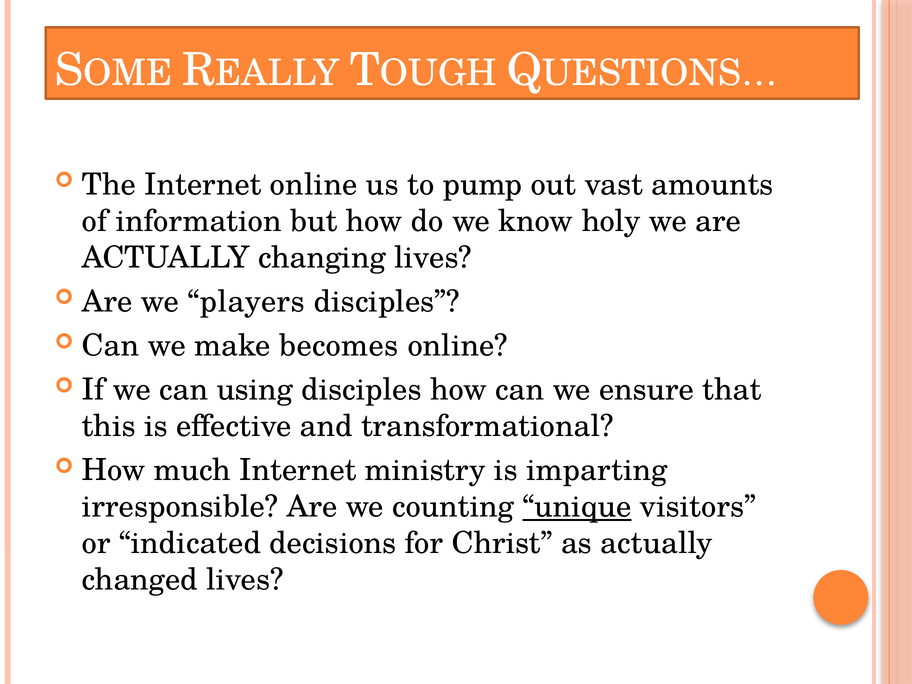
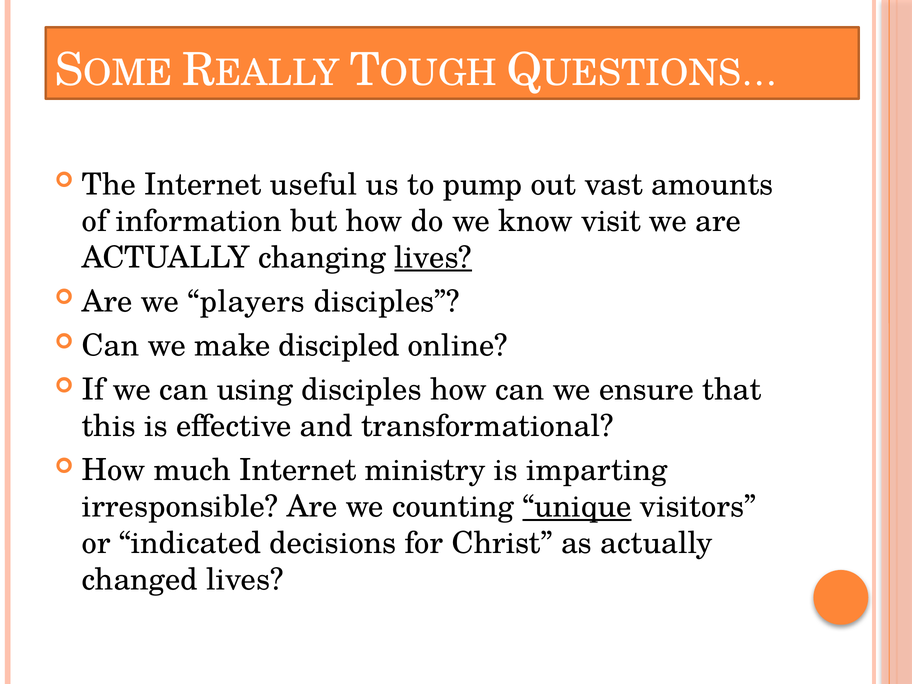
Internet online: online -> useful (314, 185)
holy: holy -> visit (611, 221)
lives underline: none -> present (433, 257)
becomes: becomes -> discipled (339, 346)
